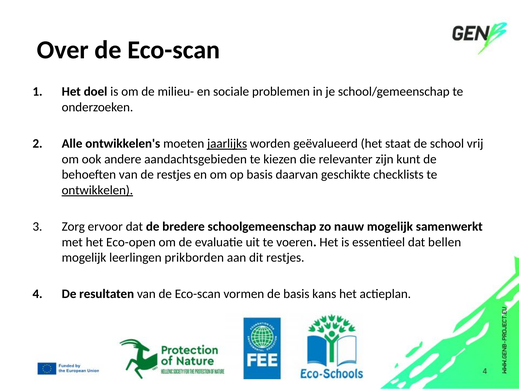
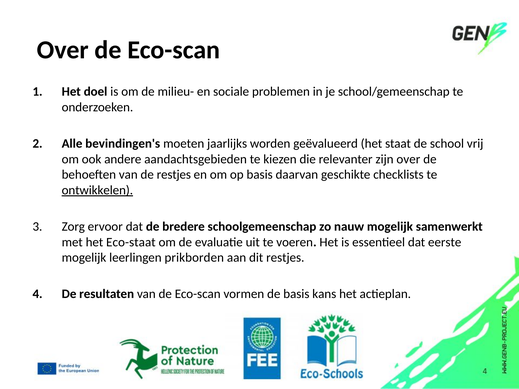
ontwikkelen's: ontwikkelen's -> bevindingen's (123, 144)
jaarlijks underline: present -> none (227, 144)
zijn kunt: kunt -> over (408, 159)
Eco-open: Eco-open -> Eco-staat (131, 242)
bellen: bellen -> eerste (445, 242)
